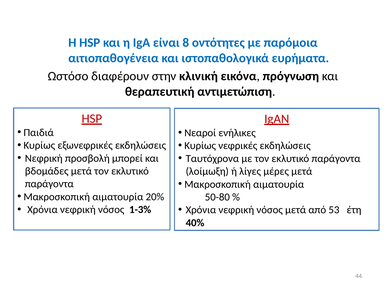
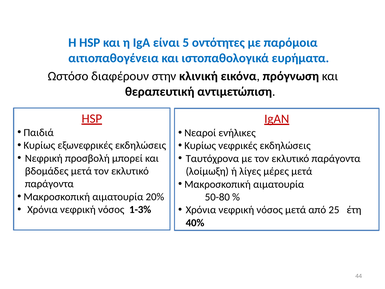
8: 8 -> 5 (186, 43)
53: 53 -> 25 (334, 210)
